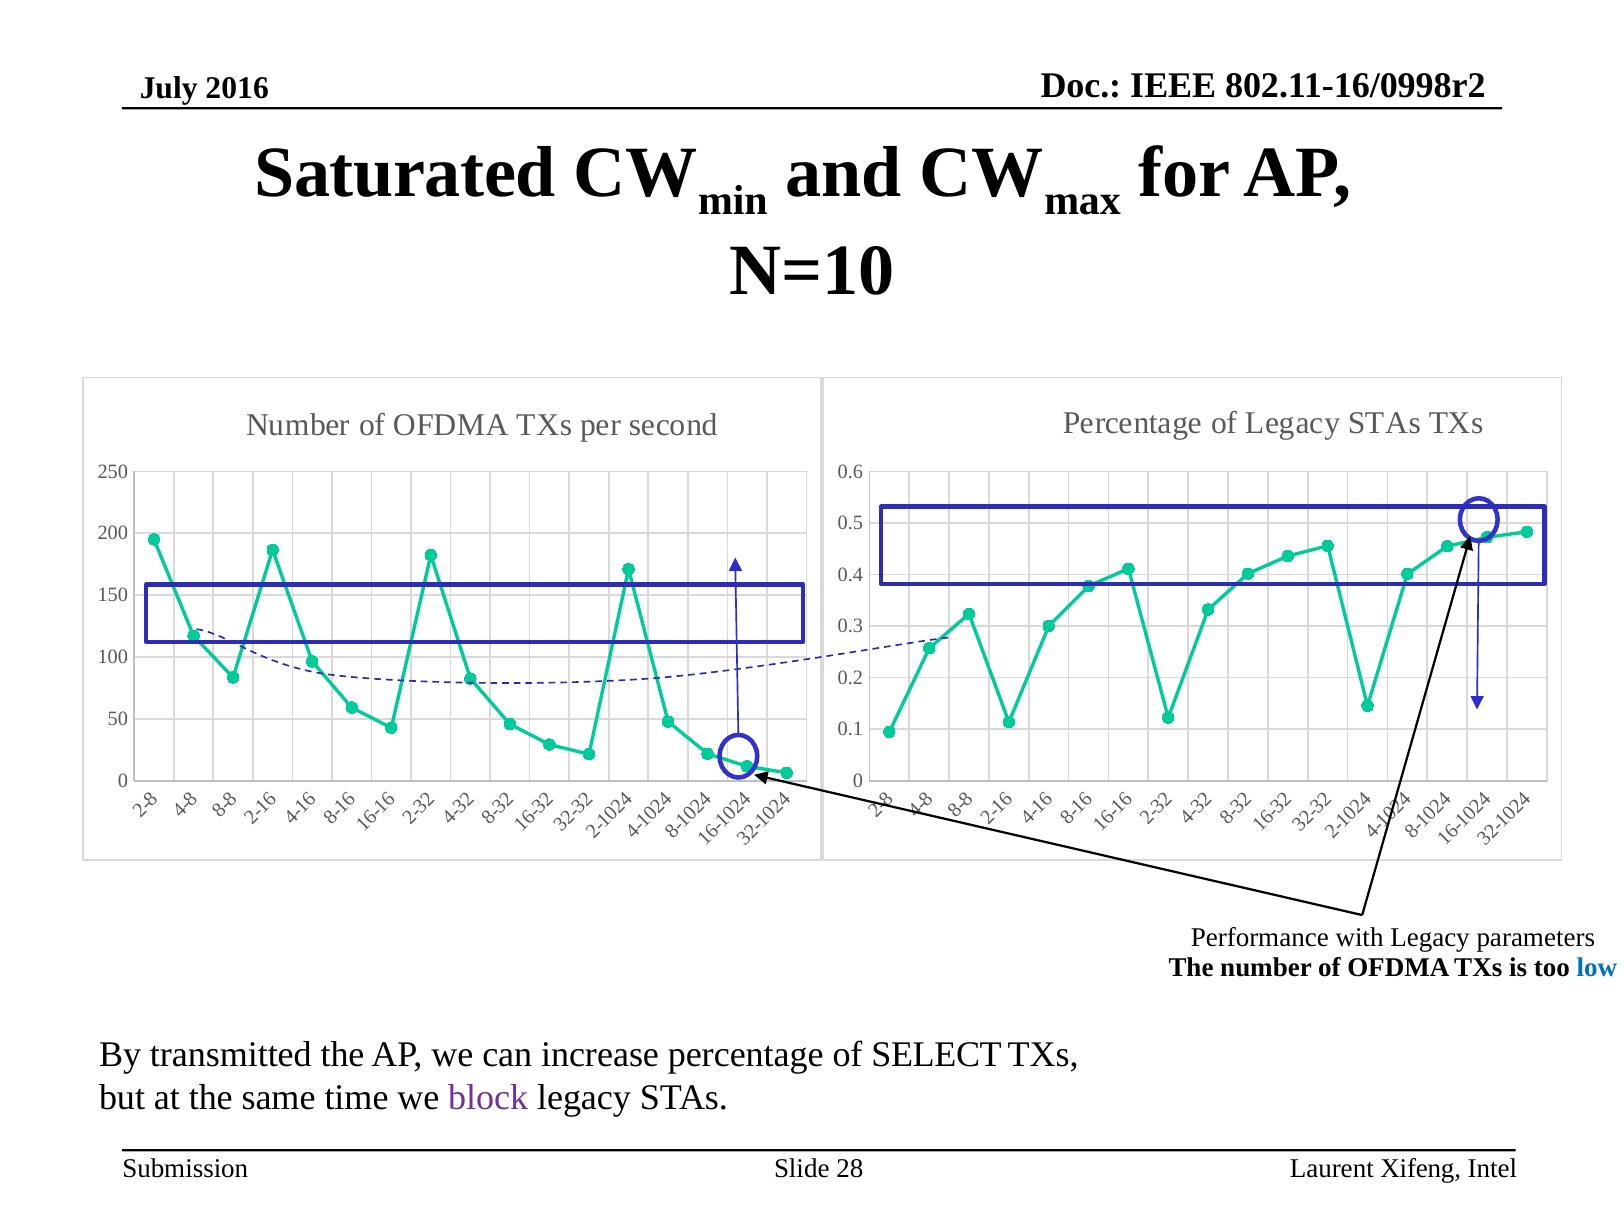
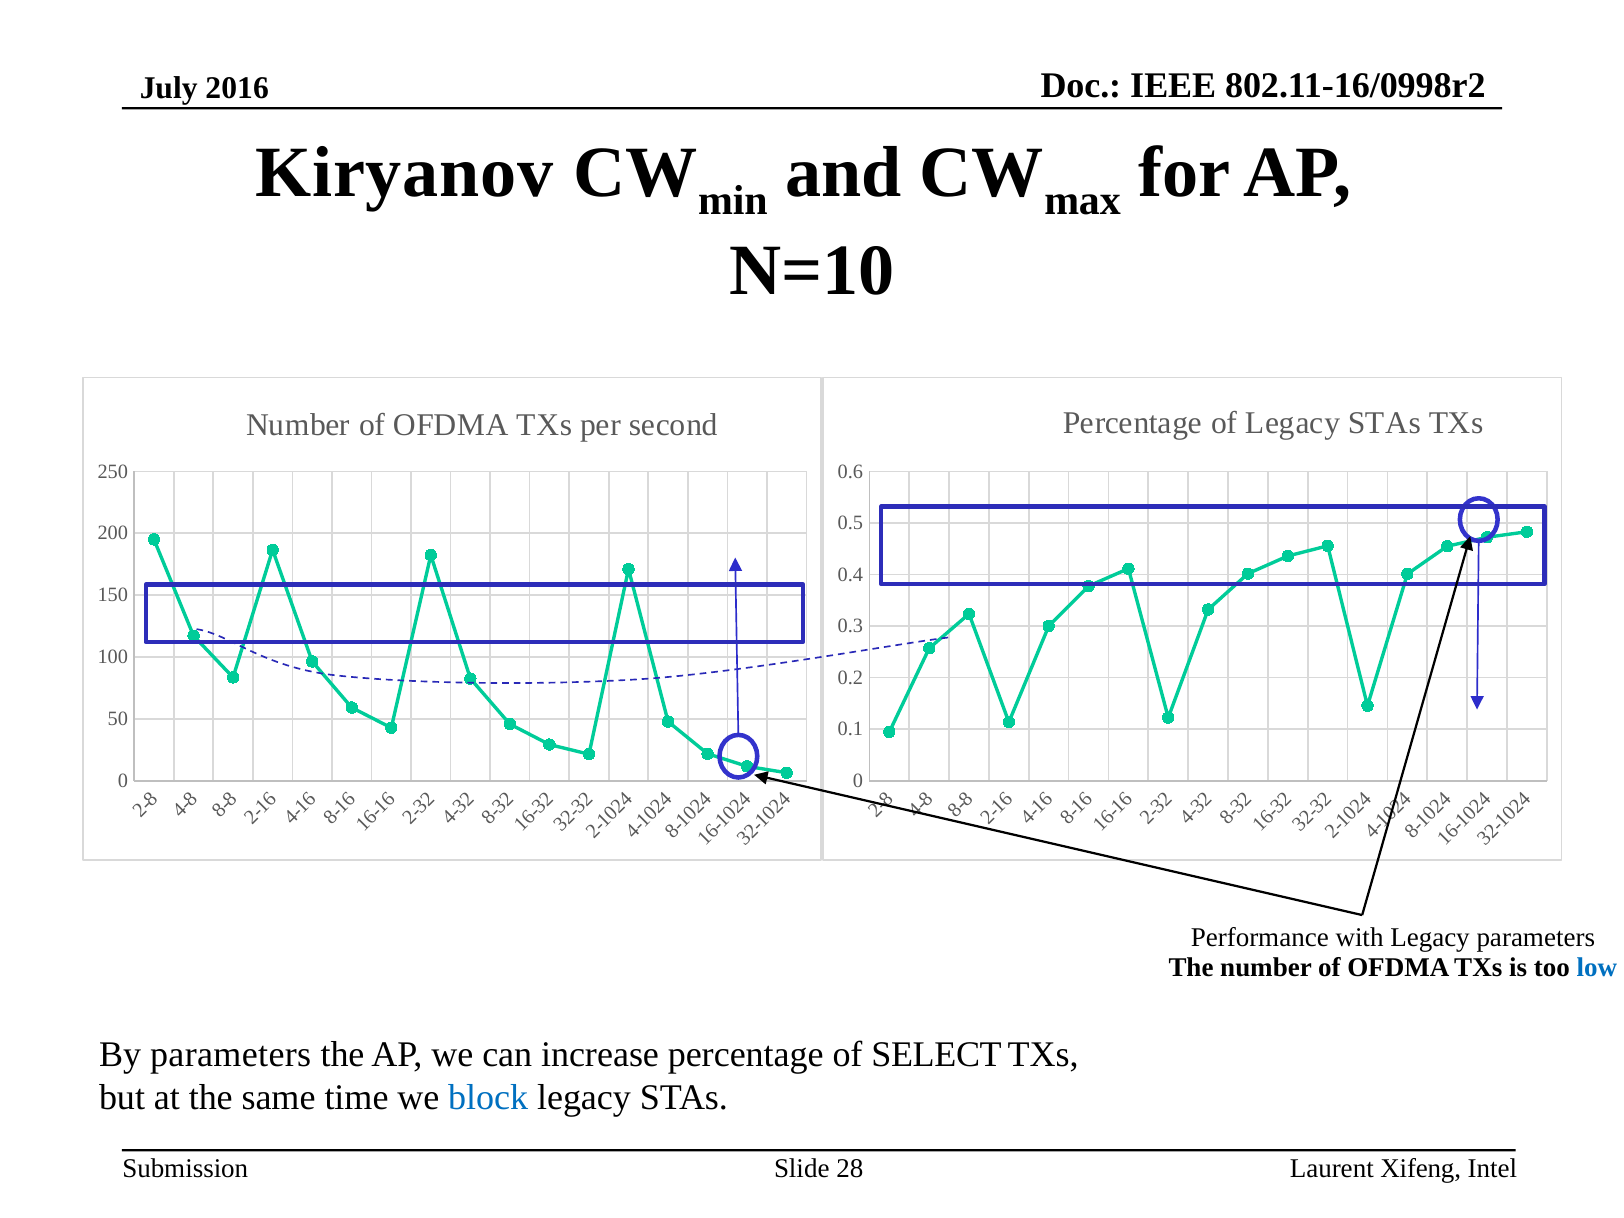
Saturated: Saturated -> Kiryanov (405, 172)
By transmitted: transmitted -> parameters (231, 1055)
block colour: purple -> blue (488, 1098)
